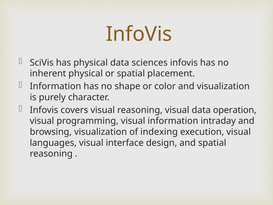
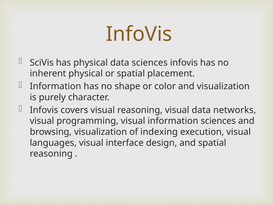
operation: operation -> networks (235, 110)
information intraday: intraday -> sciences (218, 121)
